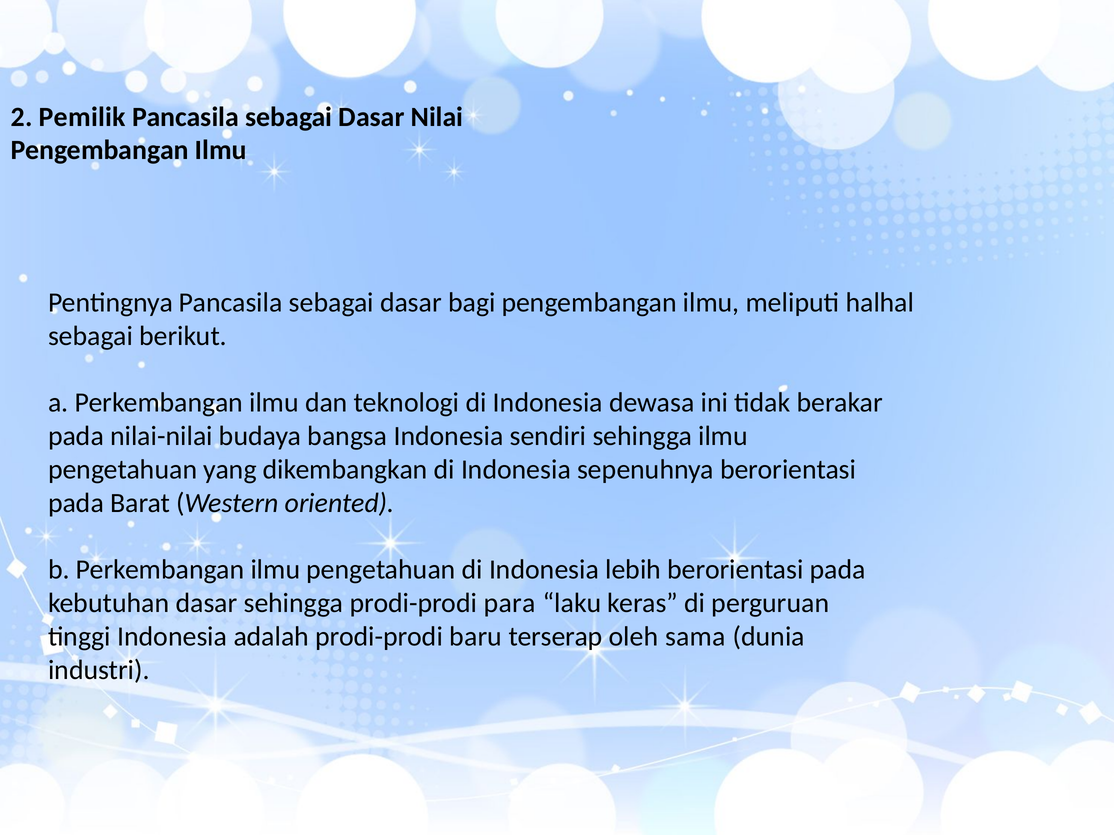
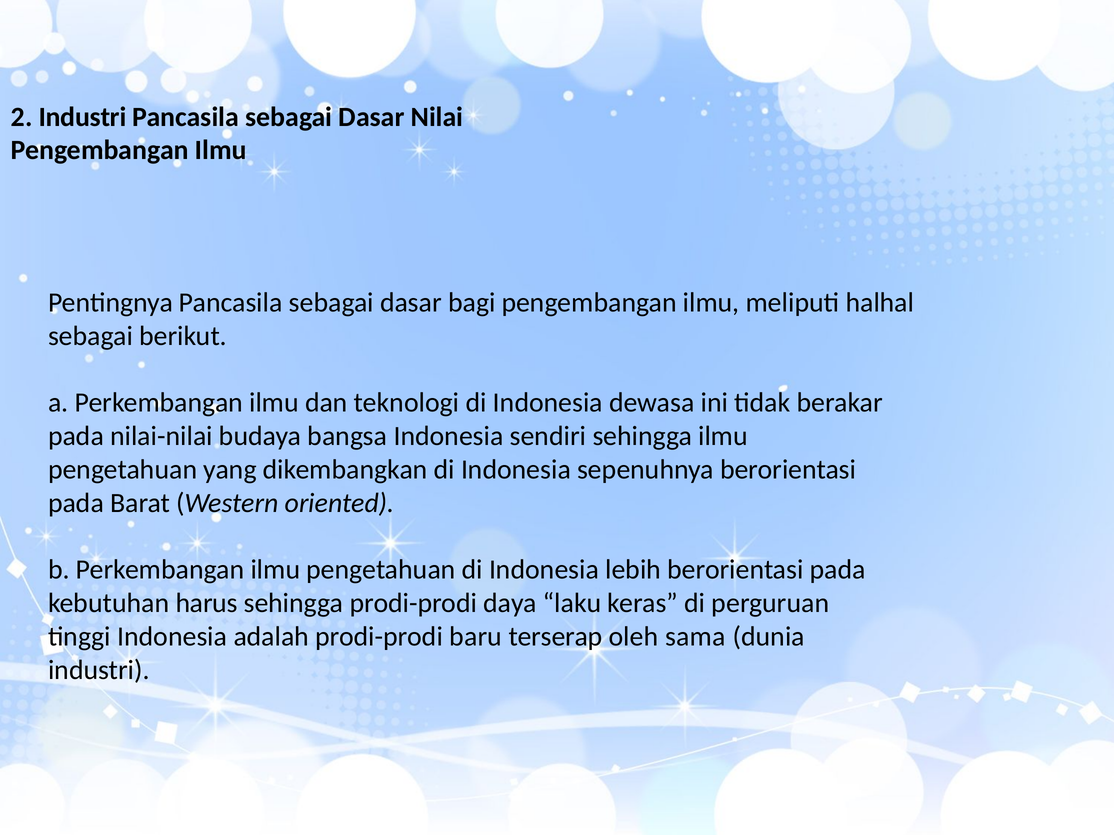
2 Pemilik: Pemilik -> Industri (83, 117)
kebutuhan dasar: dasar -> harus (207, 603)
para: para -> daya (510, 603)
